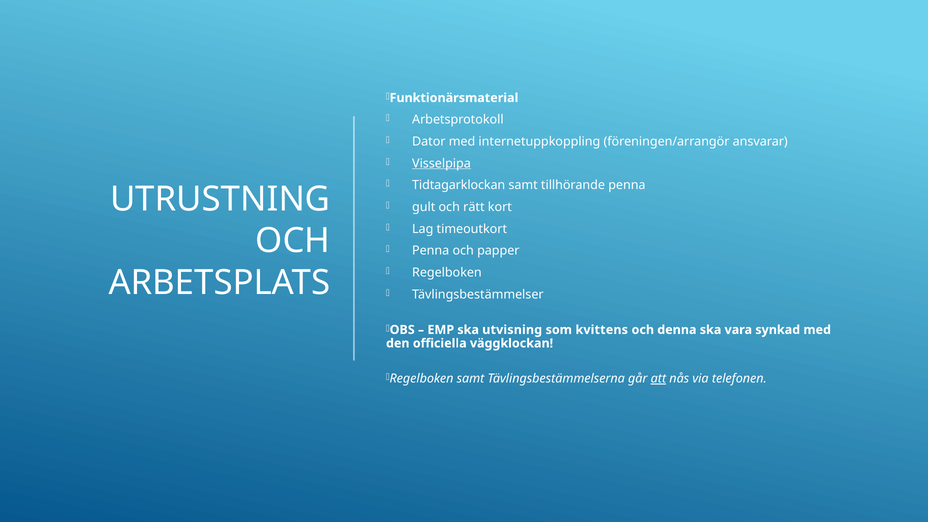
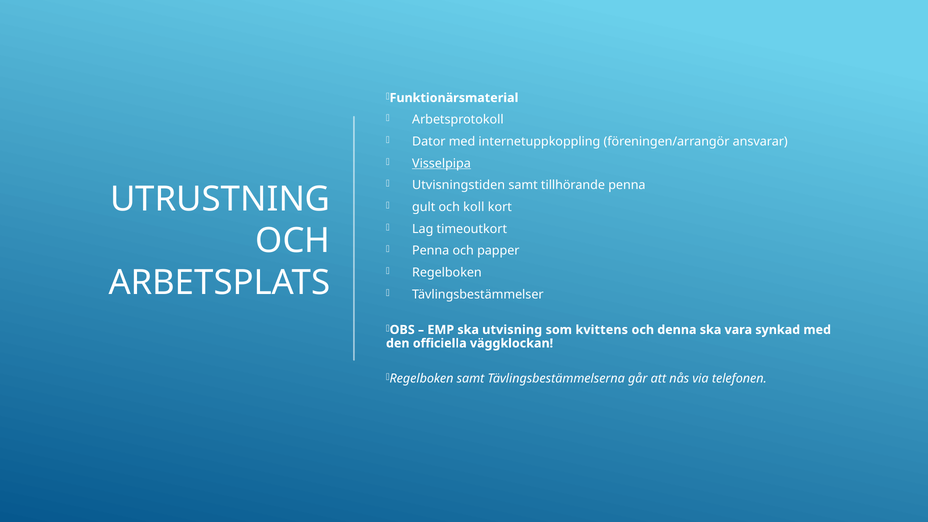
Tidtagarklockan: Tidtagarklockan -> Utvisningstiden (459, 185)
rätt: rätt -> koll (474, 207)
att underline: present -> none (658, 379)
